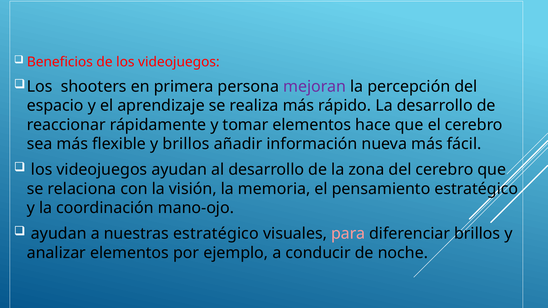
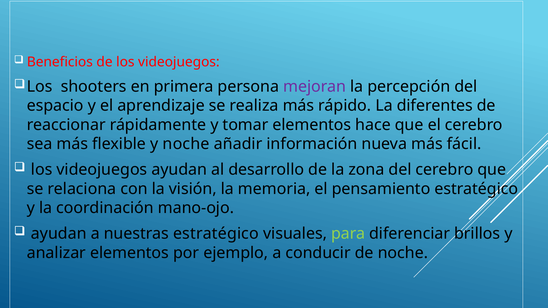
La desarrollo: desarrollo -> diferentes (435, 106)
y brillos: brillos -> noche (186, 144)
para colour: pink -> light green (348, 234)
